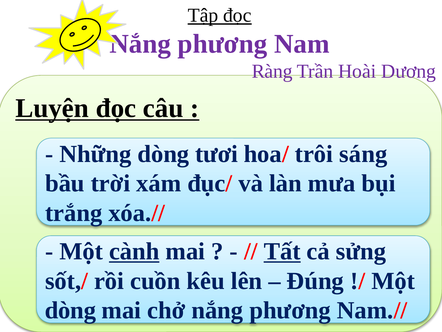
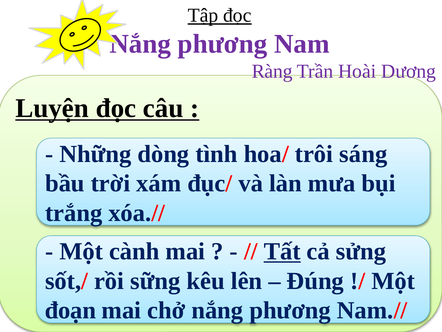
tươi: tươi -> tình (216, 154)
cành underline: present -> none (134, 251)
cuồn: cuồn -> sững (155, 281)
dòng: dòng -> đoạn (70, 310)
